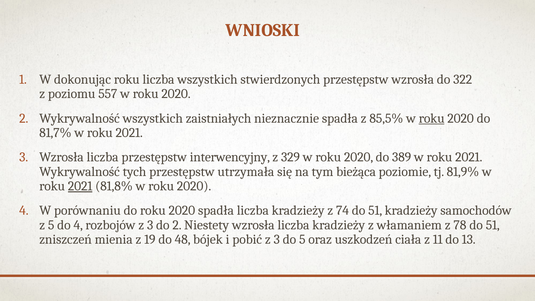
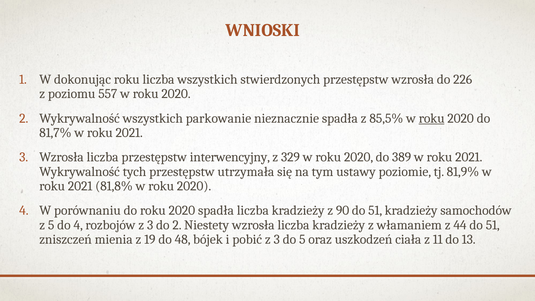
322: 322 -> 226 (463, 79)
zaistniałych: zaistniałych -> parkowanie (218, 118)
bieżąca: bieżąca -> ustawy (356, 172)
2021 underline: present -> none (80, 186)
74: 74 -> 90 (343, 211)
78: 78 -> 44 (460, 225)
